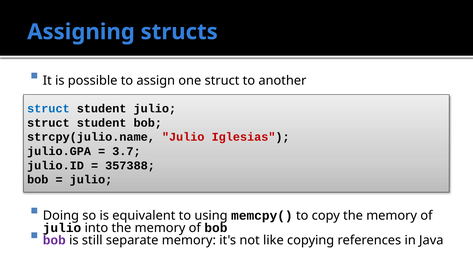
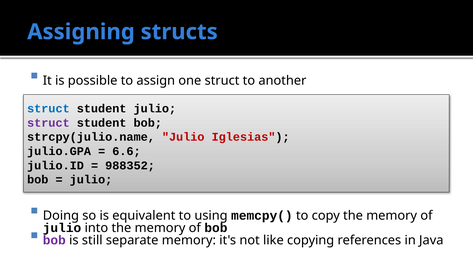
struct colour: black -> purple (48, 123)
3.7: 3.7 -> 6.6 (126, 151)
357388: 357388 -> 988352 (130, 165)
